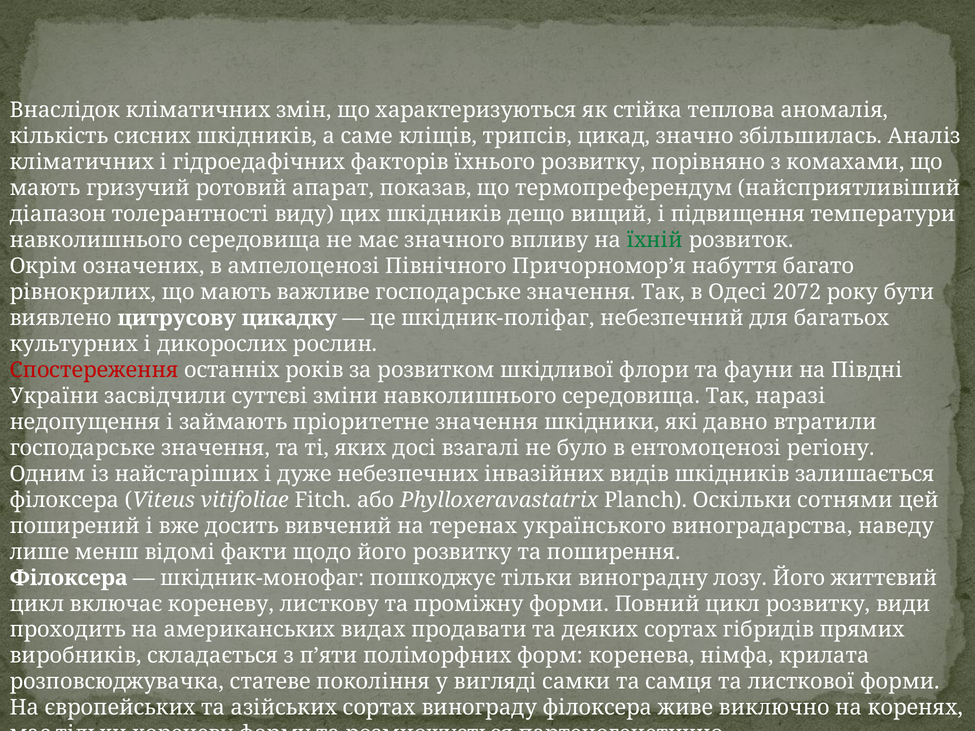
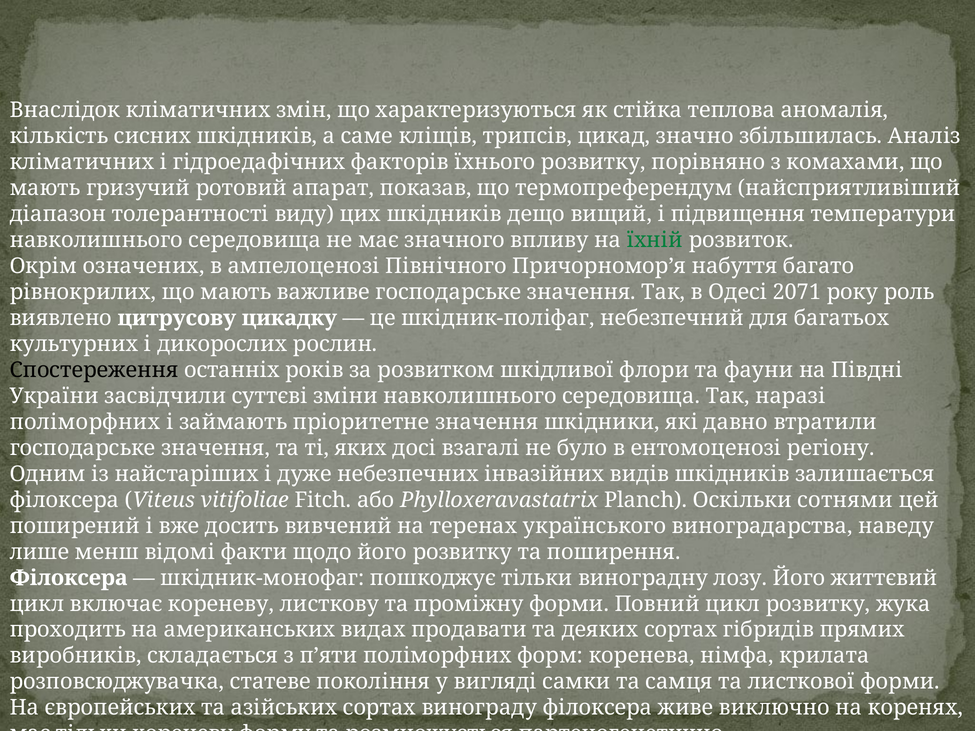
2072: 2072 -> 2071 (797, 292)
бути: бути -> роль (909, 292)
Спостереження colour: red -> black (94, 370)
недопущення: недопущення -> поліморфних (85, 422)
види: види -> жука (903, 604)
